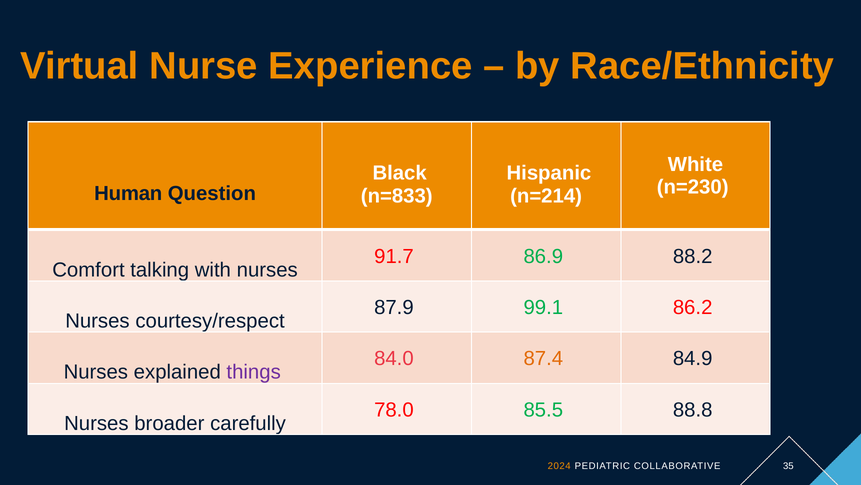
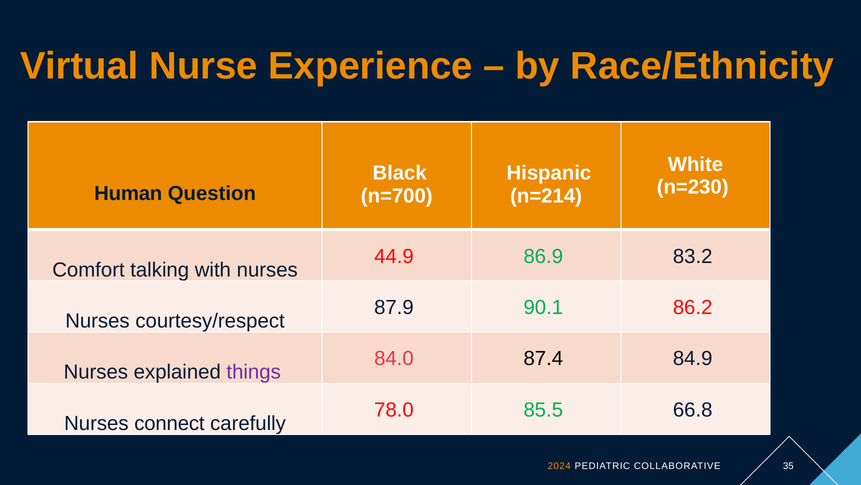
n=833: n=833 -> n=700 (397, 196)
91.7: 91.7 -> 44.9 (394, 256)
88.2: 88.2 -> 83.2 (693, 256)
99.1: 99.1 -> 90.1 (543, 307)
87.4 colour: orange -> black (543, 359)
88.8: 88.8 -> 66.8 (693, 410)
broader: broader -> connect (169, 423)
